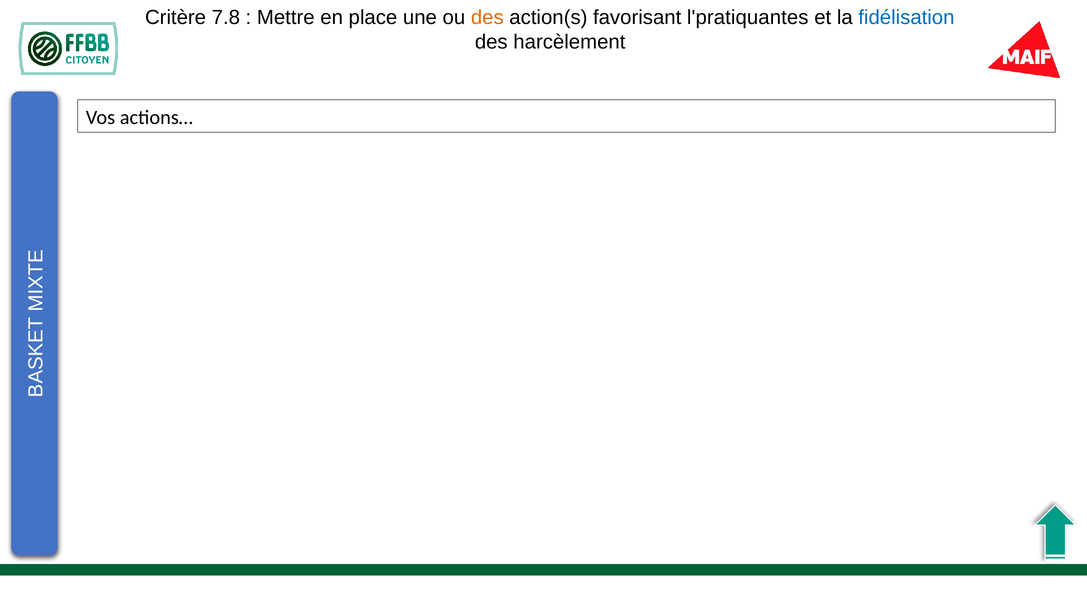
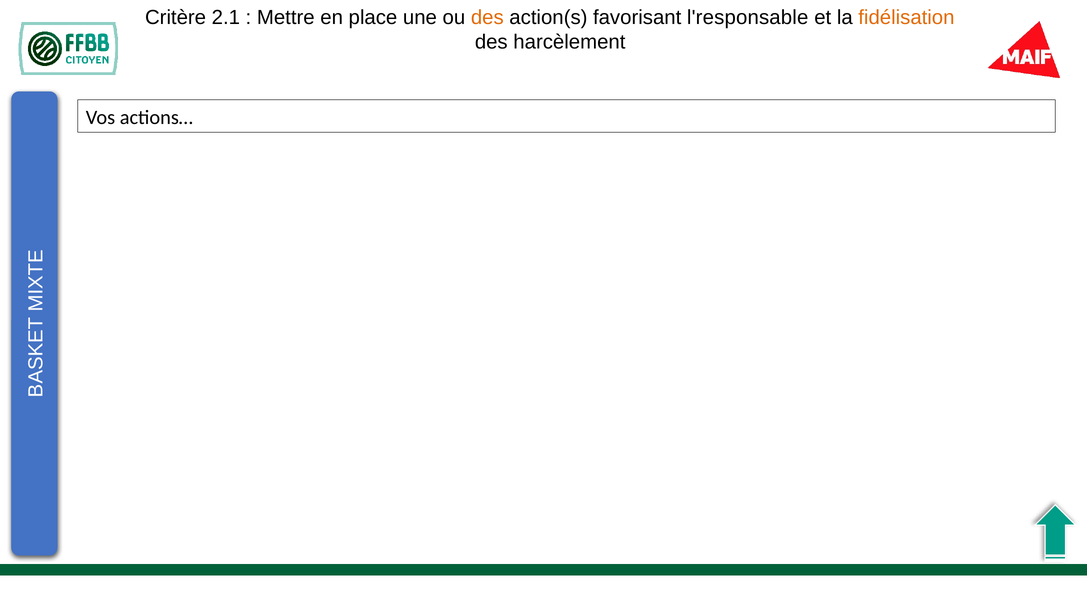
7.8: 7.8 -> 2.1 (226, 18)
l'pratiquantes: l'pratiquantes -> l'responsable (748, 18)
fidélisation colour: blue -> orange (906, 18)
